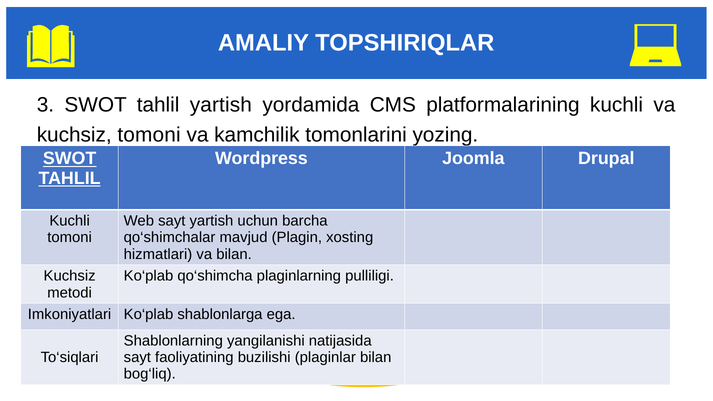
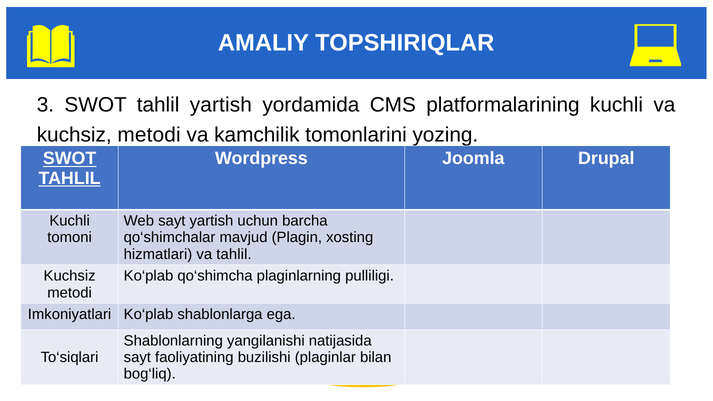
tomoni: tomoni -> metodi (149, 135)
va bilan: bilan -> tahlil (234, 254)
